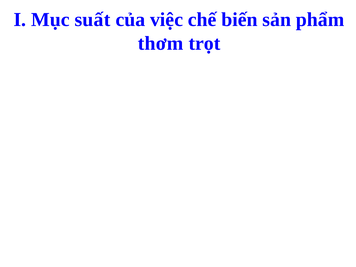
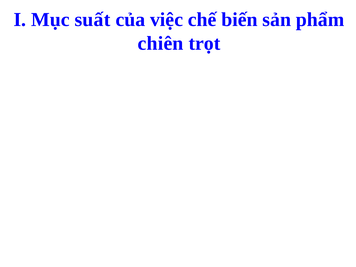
thơm: thơm -> chiên (161, 43)
